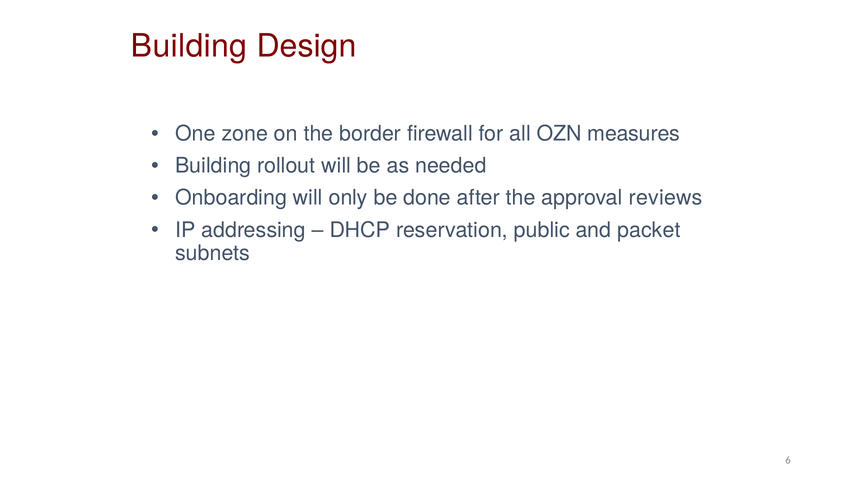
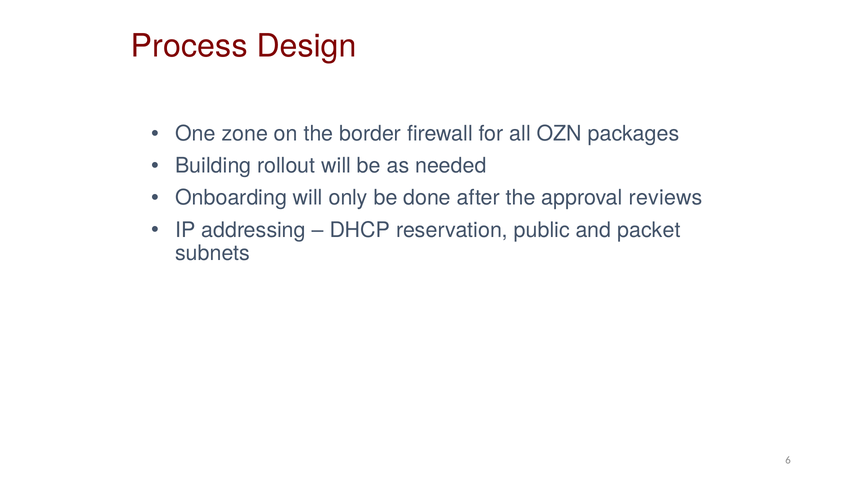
Building: Building -> Process (189, 46)
measures: measures -> packages (634, 134)
